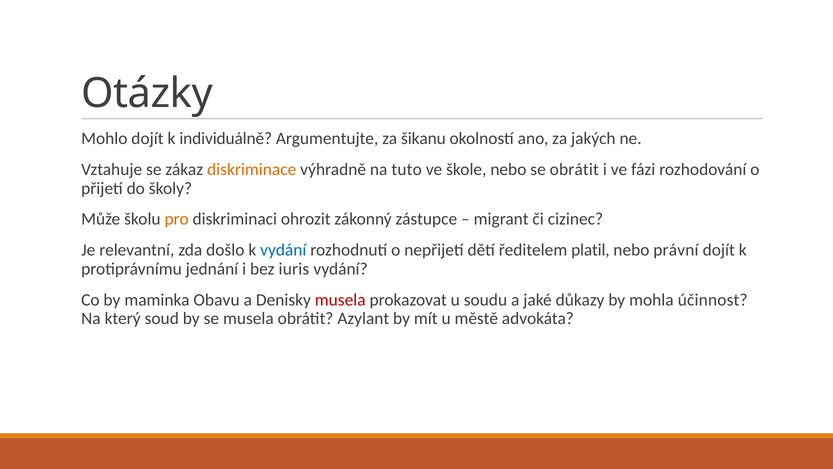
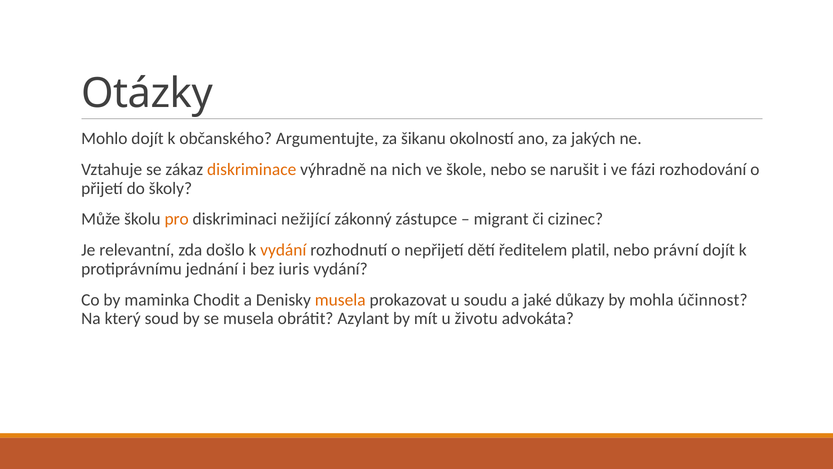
individuálně: individuálně -> občanského (226, 139)
tuto: tuto -> nich (407, 169)
se obrátit: obrátit -> narušit (574, 169)
ohrozit: ohrozit -> nežijící (306, 219)
vydání colour: blue -> orange (283, 250)
Obavu: Obavu -> Chodit (217, 300)
musela colour: red -> orange (340, 300)
městě: městě -> životu (476, 318)
